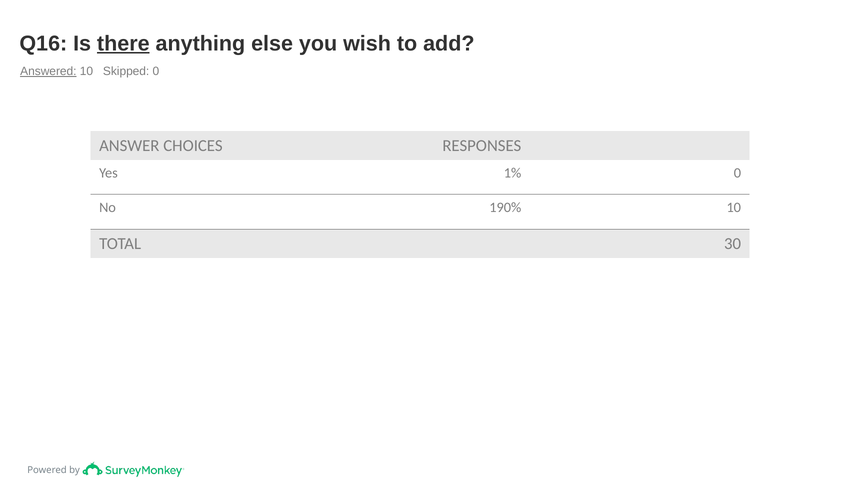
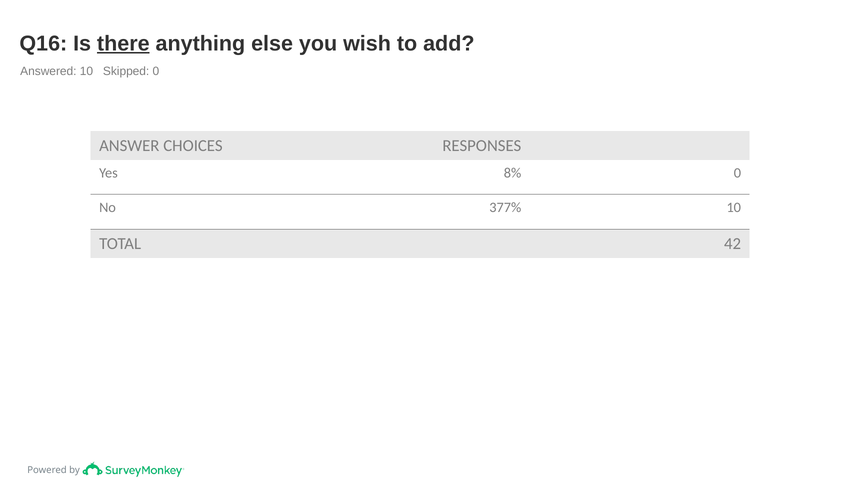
Answered underline: present -> none (48, 71)
1%: 1% -> 8% (513, 173)
190%: 190% -> 377% (505, 208)
30: 30 -> 42 (733, 244)
